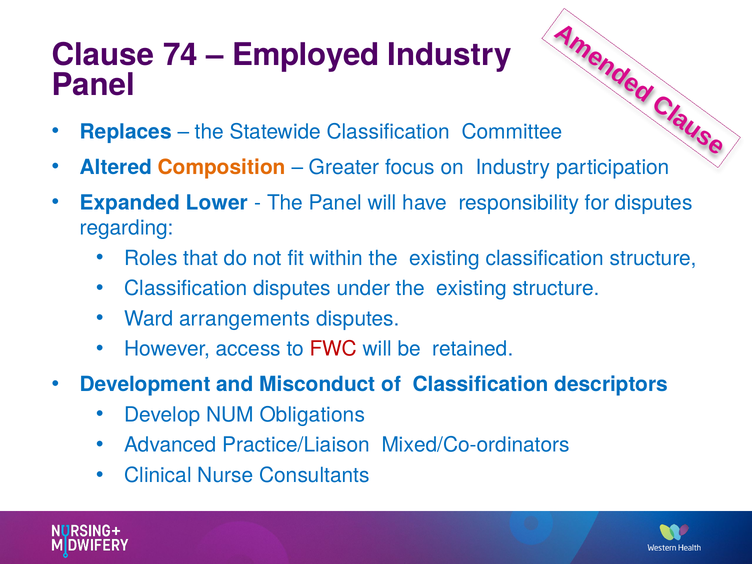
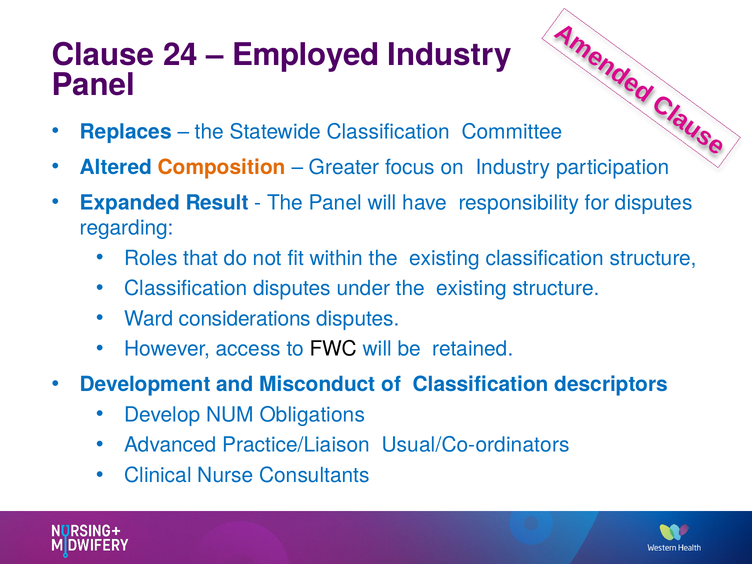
74: 74 -> 24 (180, 55)
Lower: Lower -> Result (217, 203)
arrangements: arrangements -> considerations (245, 319)
FWC colour: red -> black (333, 349)
Mixed/Co-ordinators: Mixed/Co-ordinators -> Usual/Co-ordinators (476, 445)
